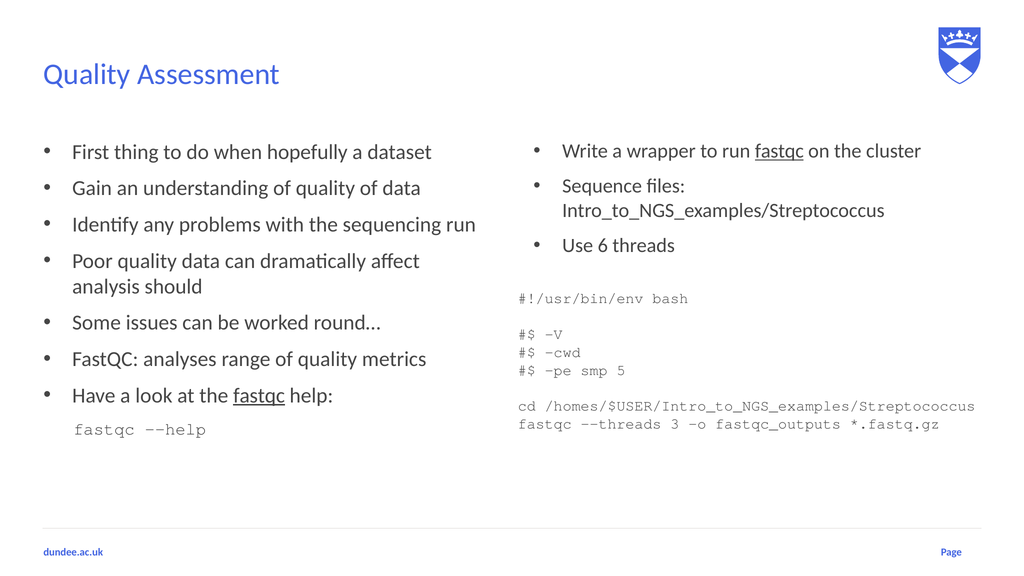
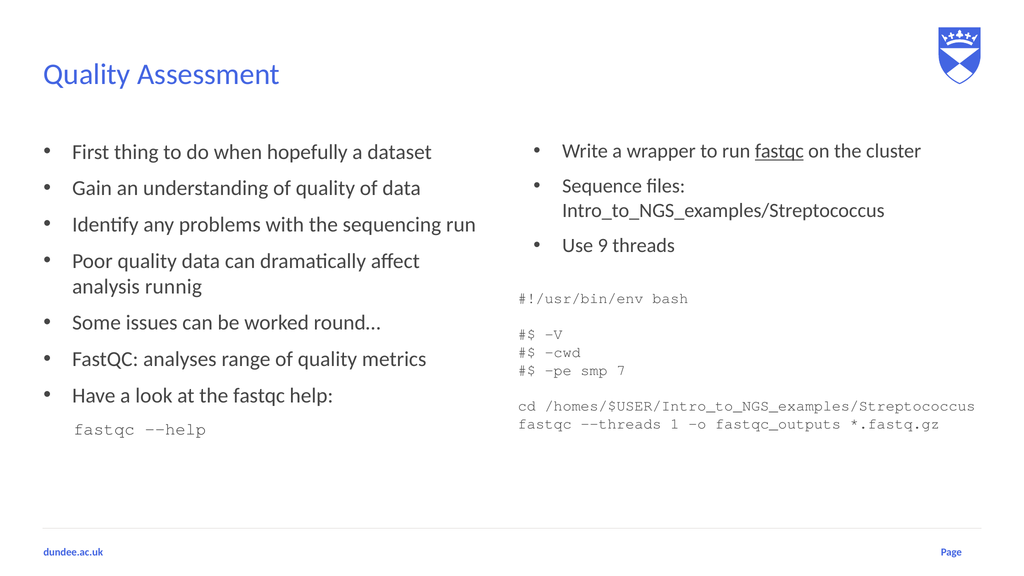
6: 6 -> 9 (603, 246)
should: should -> runnig (173, 287)
5: 5 -> 7 (621, 370)
fastqc underline: present -> none (259, 396)
3: 3 -> 1 (675, 424)
